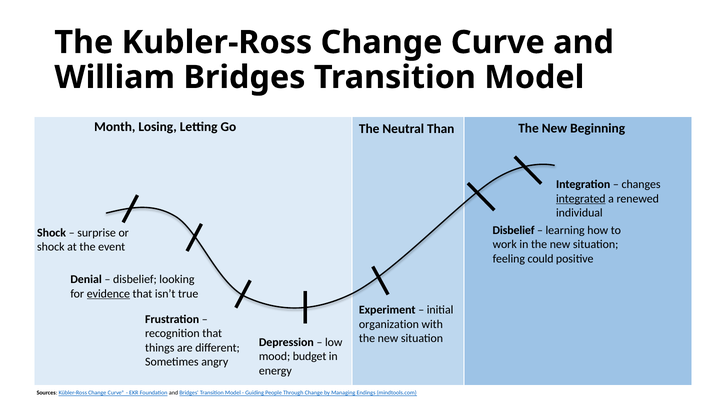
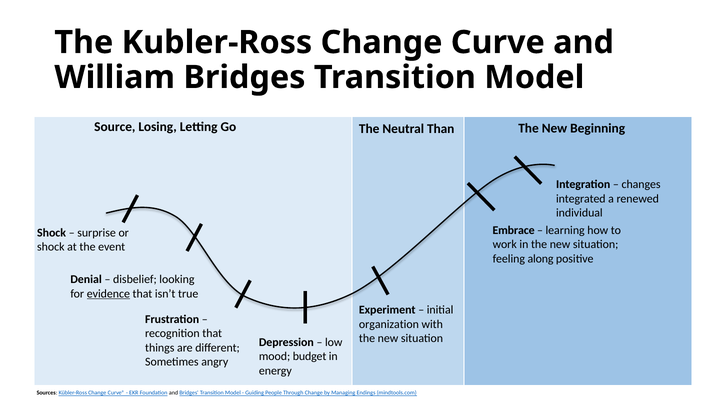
Month: Month -> Source (115, 127)
integrated underline: present -> none (581, 199)
Disbelief: Disbelief -> Embrace (514, 230)
could: could -> along (541, 259)
